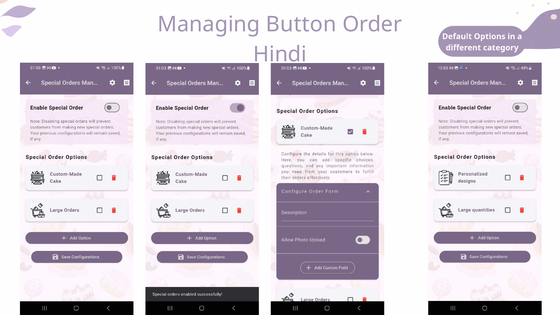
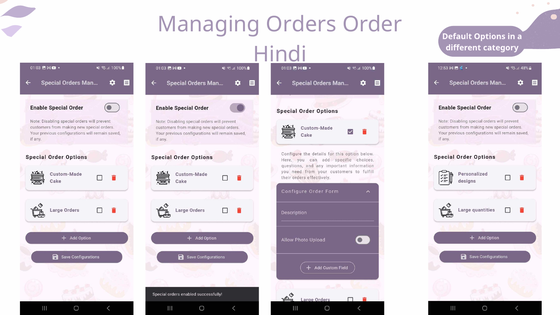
Button: Button -> Orders (301, 24)
